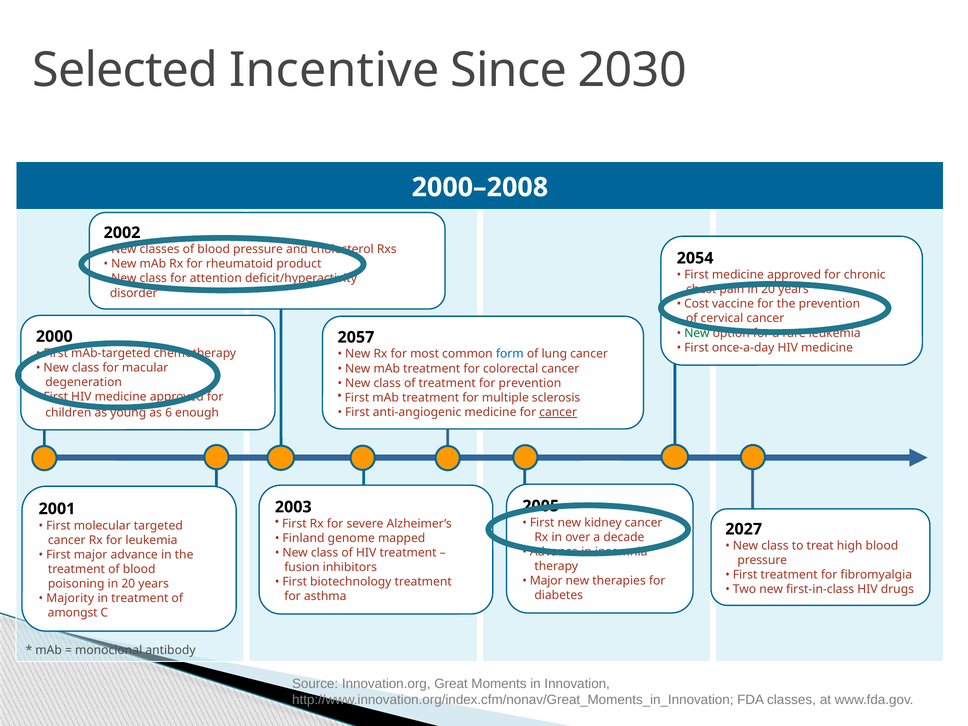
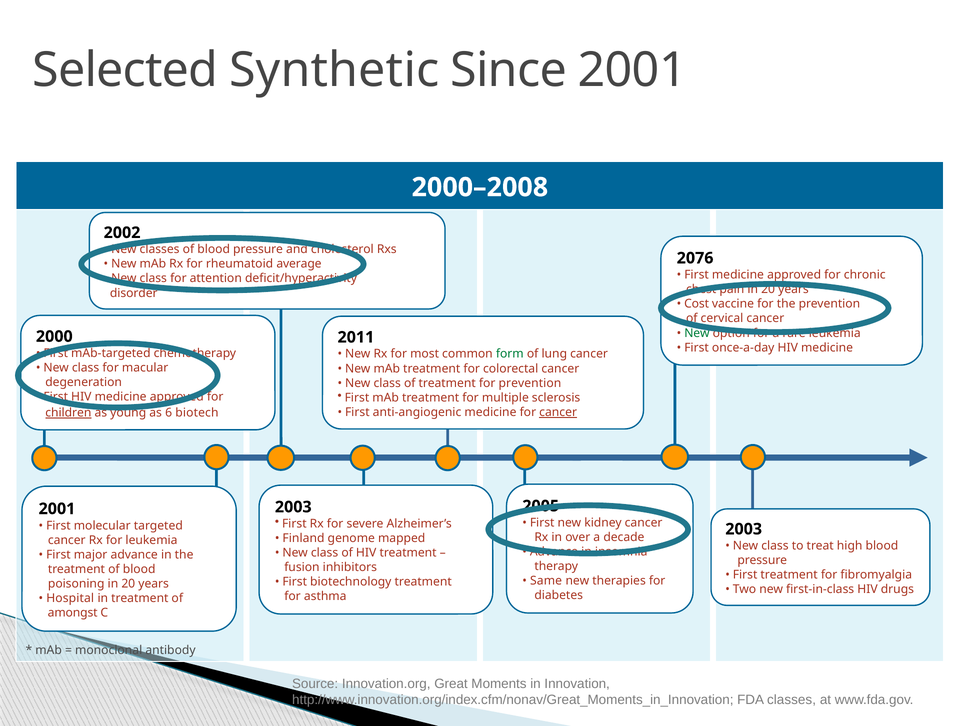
Incentive: Incentive -> Synthetic (334, 70)
Since 2030: 2030 -> 2001 (632, 70)
2054: 2054 -> 2076 (695, 258)
product: product -> average (299, 264)
2057: 2057 -> 2011 (356, 337)
form colour: blue -> green (510, 354)
children underline: none -> present (68, 413)
enough: enough -> biotech (197, 413)
2027: 2027 -> 2003 (744, 529)
Major: Major -> Same (546, 581)
Majority: Majority -> Hospital (70, 598)
